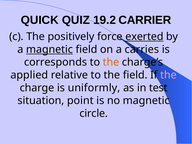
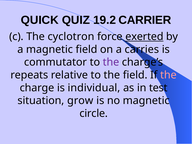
positively: positively -> cyclotron (71, 37)
magnetic underline: present -> none (49, 49)
corresponds: corresponds -> commutator (56, 62)
the colour: orange -> purple (111, 62)
applied: applied -> repeats (29, 75)
uniformly: uniformly -> individual (94, 88)
point: point -> grow (80, 101)
